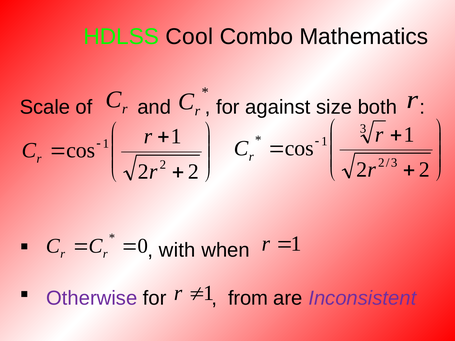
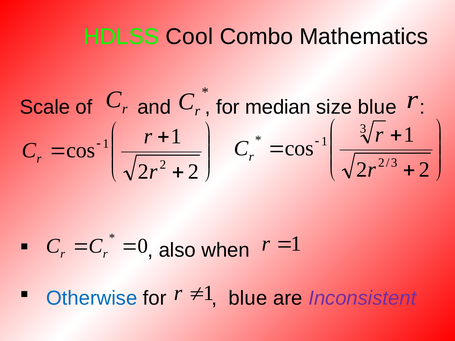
against: against -> median (278, 107)
size both: both -> blue (377, 107)
with: with -> also (177, 251)
Otherwise colour: purple -> blue (92, 298)
from: from -> blue (248, 298)
